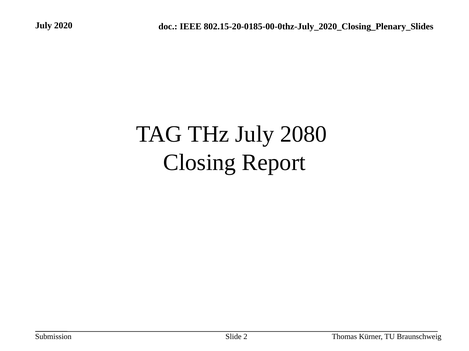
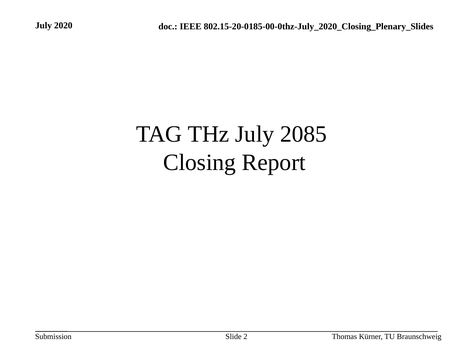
2080: 2080 -> 2085 (304, 135)
